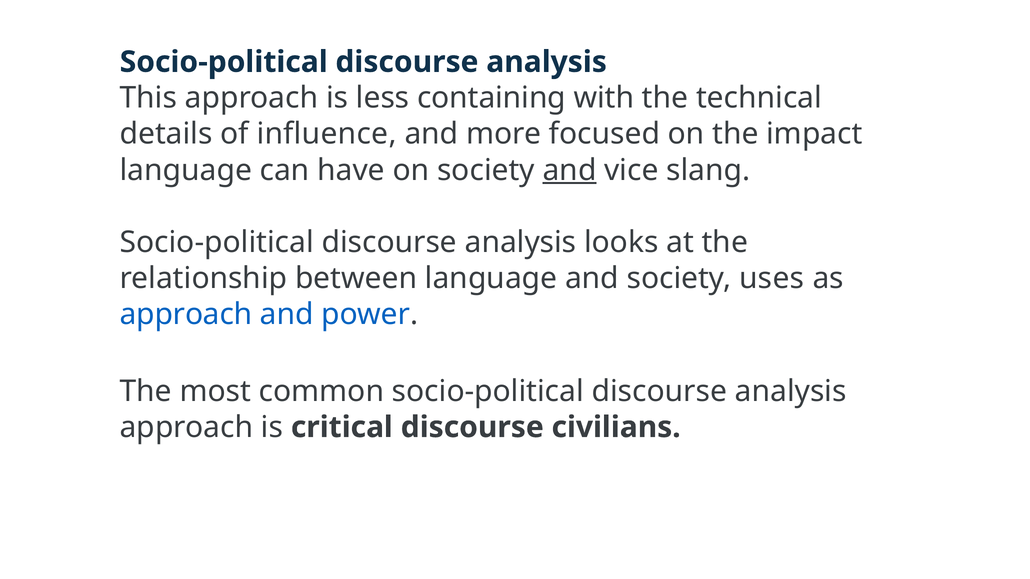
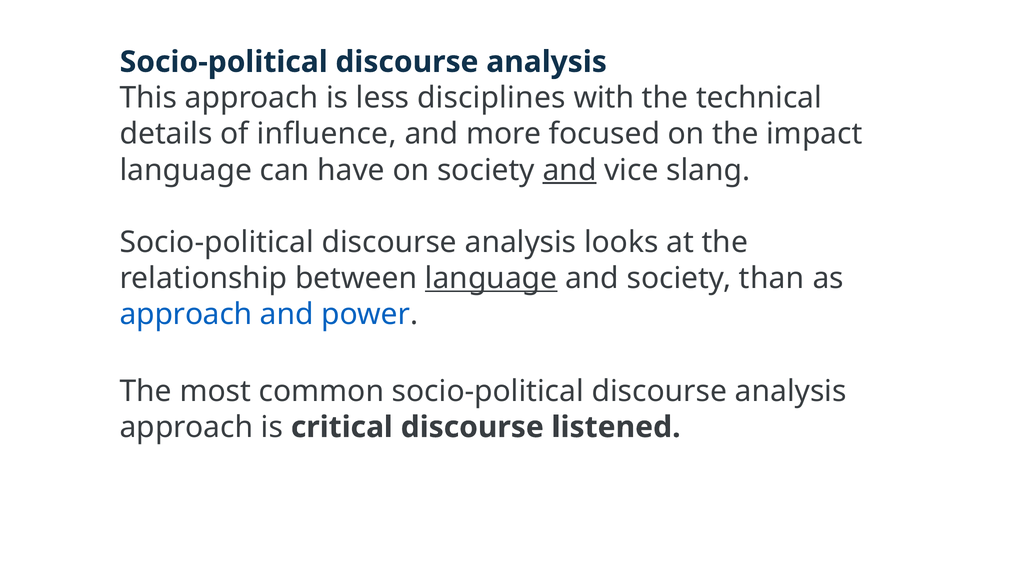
containing: containing -> disciplines (491, 98)
language underline: none -> present (491, 278)
uses: uses -> than (772, 278)
civilians: civilians -> listened (616, 427)
